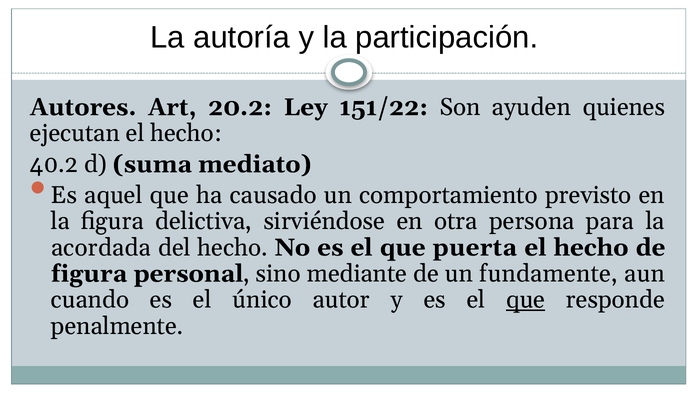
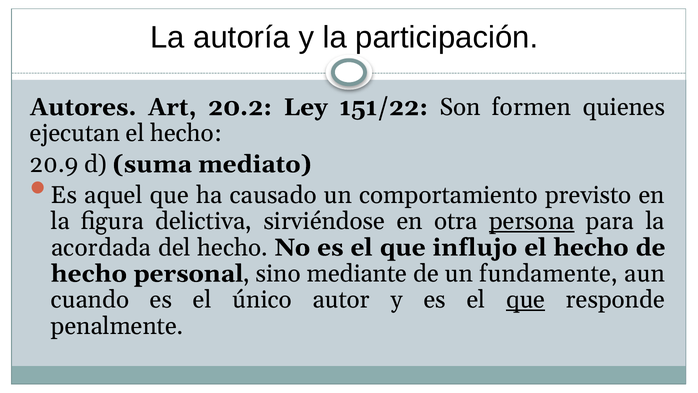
ayuden: ayuden -> formen (531, 107)
40.2: 40.2 -> 20.9 (54, 164)
persona underline: none -> present (532, 221)
puerta: puerta -> influjo (475, 247)
figura: figura -> hecho (89, 273)
